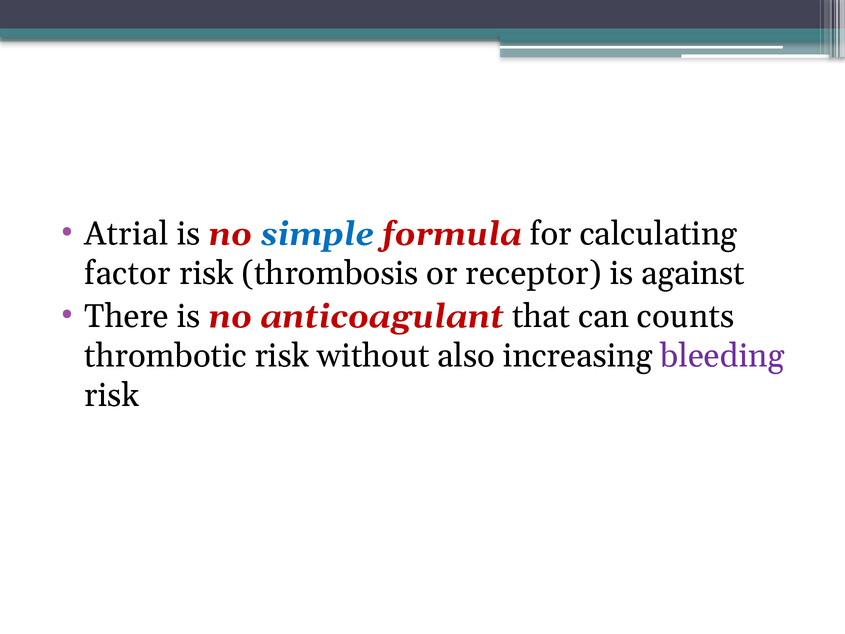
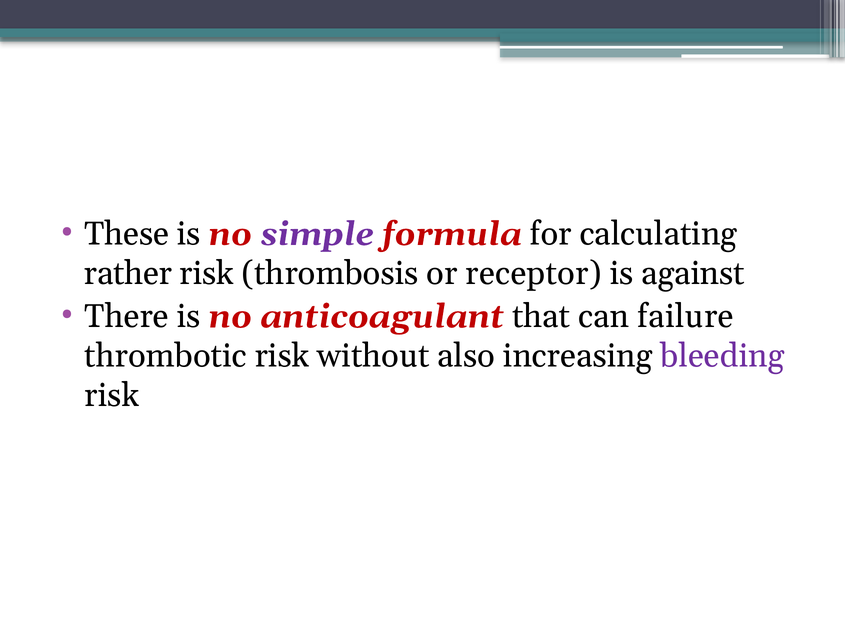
Atrial: Atrial -> These (127, 234)
simple colour: blue -> purple (317, 234)
factor: factor -> rather (128, 273)
counts: counts -> failure (686, 316)
